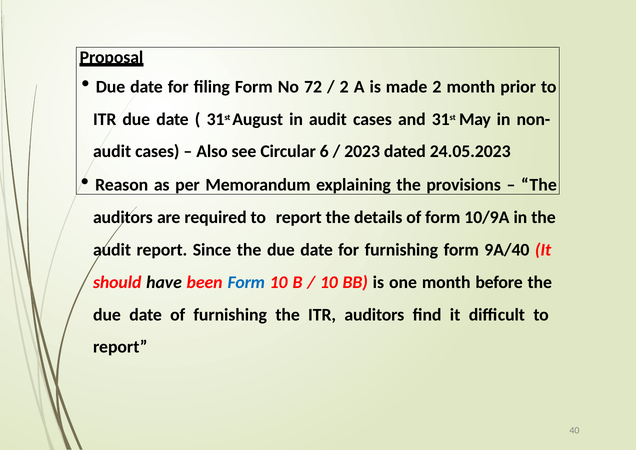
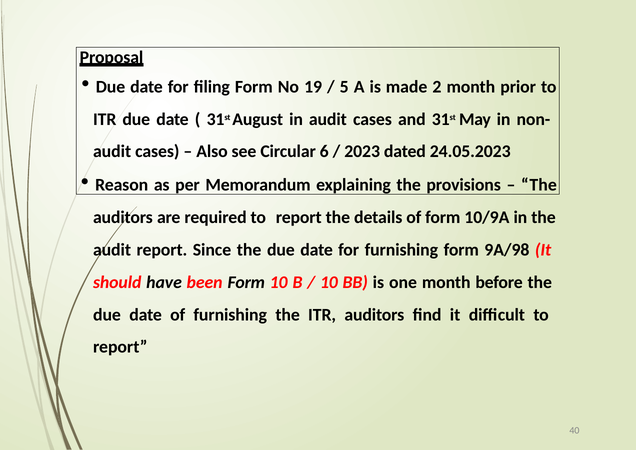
72: 72 -> 19 (313, 87)
2: 2 -> 5 (344, 87)
9A/40: 9A/40 -> 9A/98 (507, 250)
Form colour: blue -> black (246, 282)
